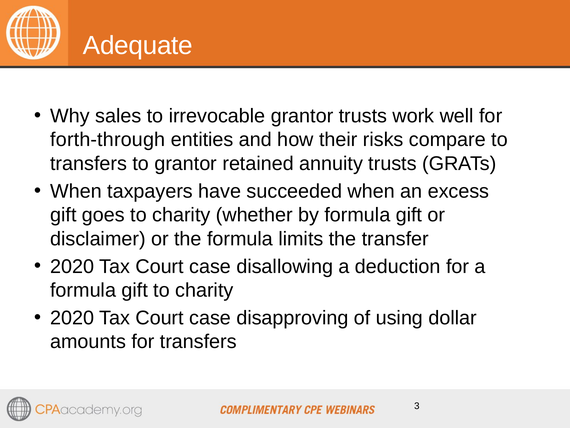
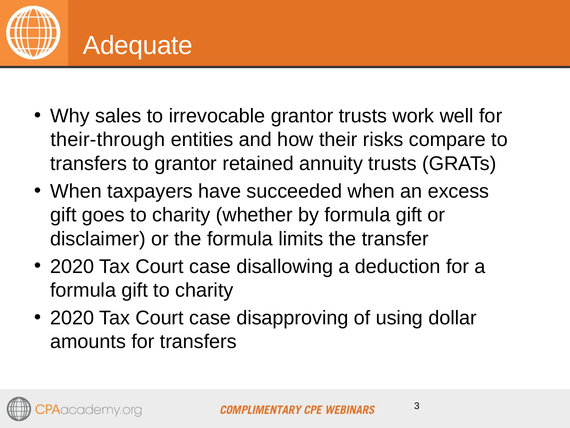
forth-through: forth-through -> their-through (108, 140)
